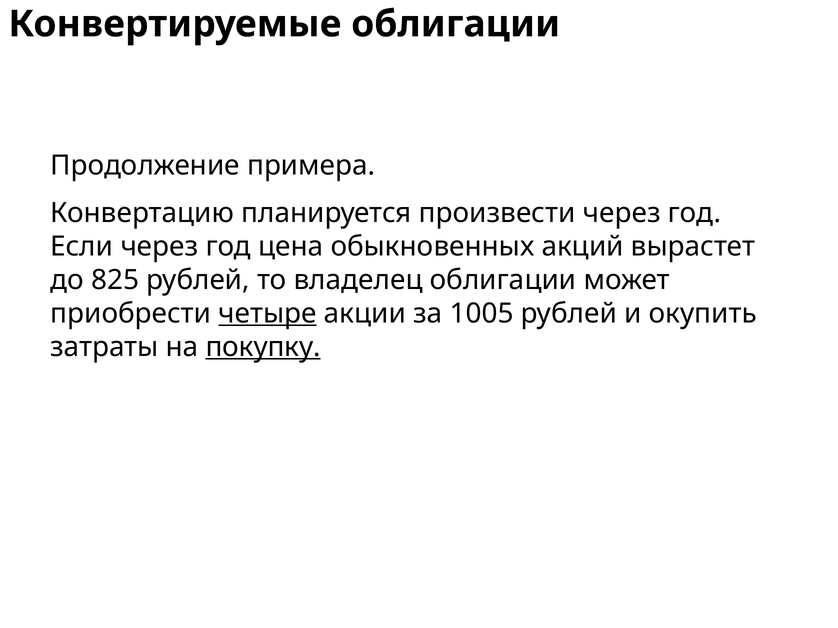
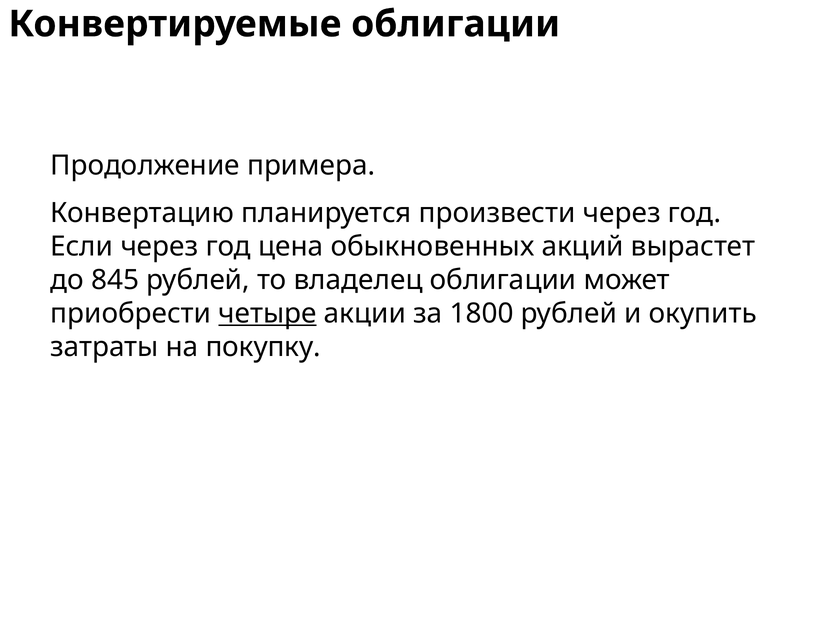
825: 825 -> 845 (115, 280)
1005: 1005 -> 1800 (482, 314)
покупку underline: present -> none (263, 347)
